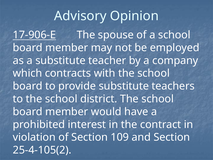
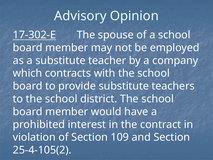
17-906-E: 17-906-E -> 17-302-E (34, 35)
